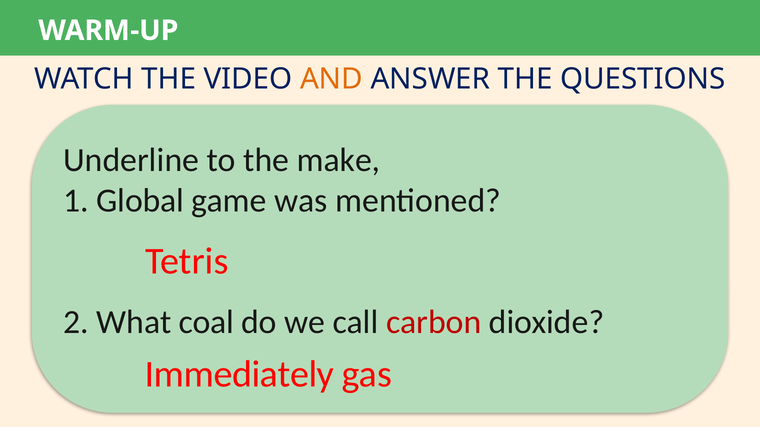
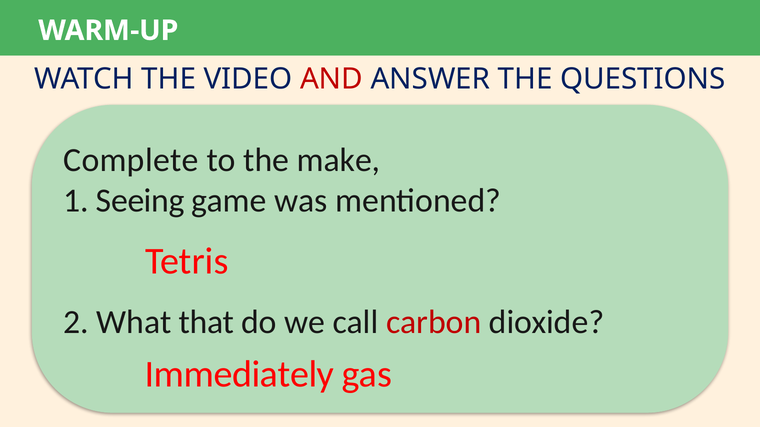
AND colour: orange -> red (332, 79)
Underline: Underline -> Complete (131, 160)
Global: Global -> Seeing (140, 201)
coal: coal -> that (206, 322)
